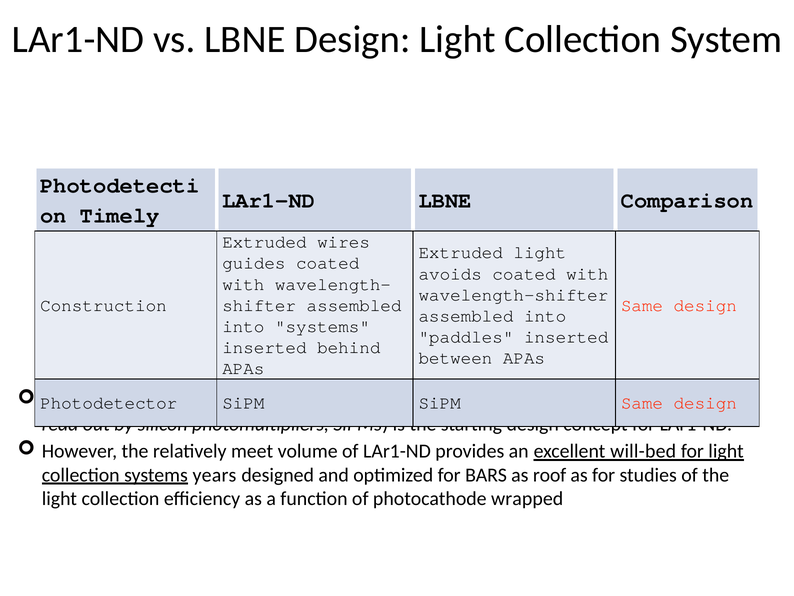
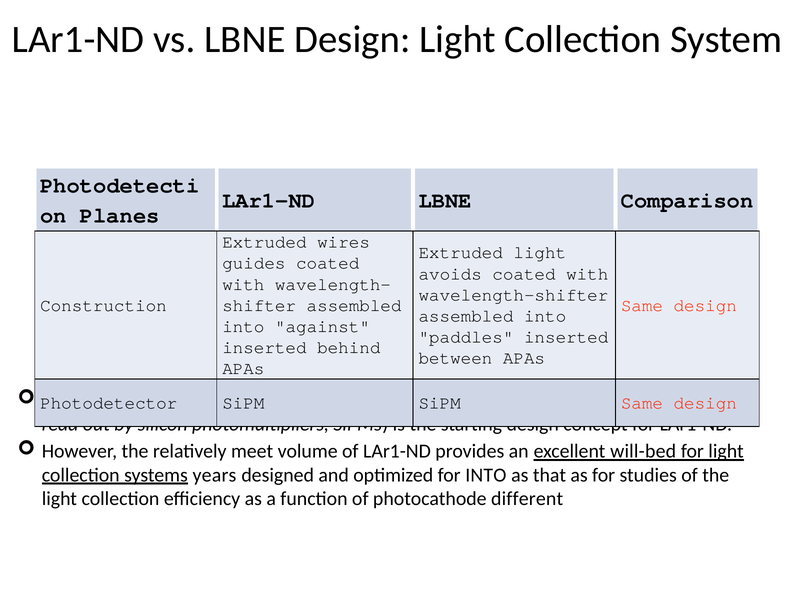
Timely: Timely -> Planes (120, 215)
into systems: systems -> against (322, 326)
for BARS: BARS -> INTO (486, 475)
roof: roof -> that (550, 475)
wrapped: wrapped -> different (527, 499)
